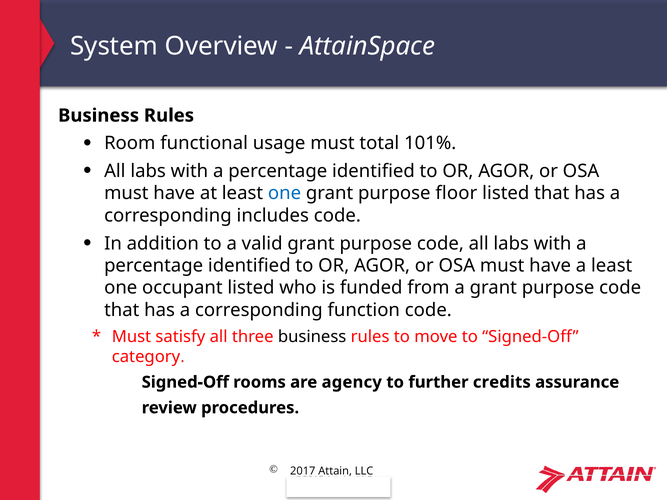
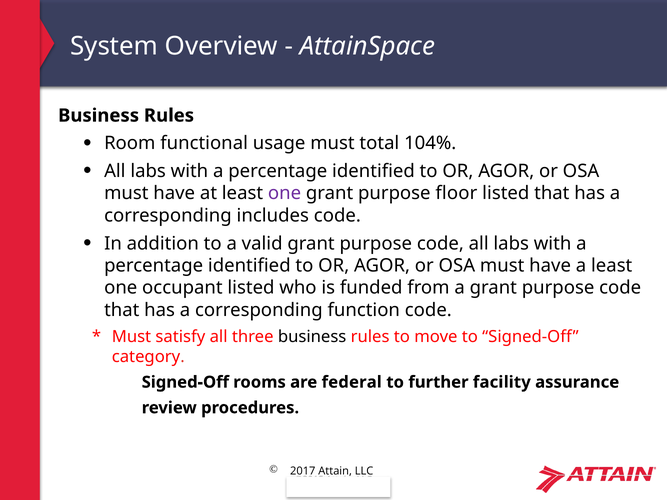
101%: 101% -> 104% (430, 143)
one colour: blue -> purple (285, 193)
agency: agency -> federal (352, 382)
credits: credits -> facility (502, 382)
